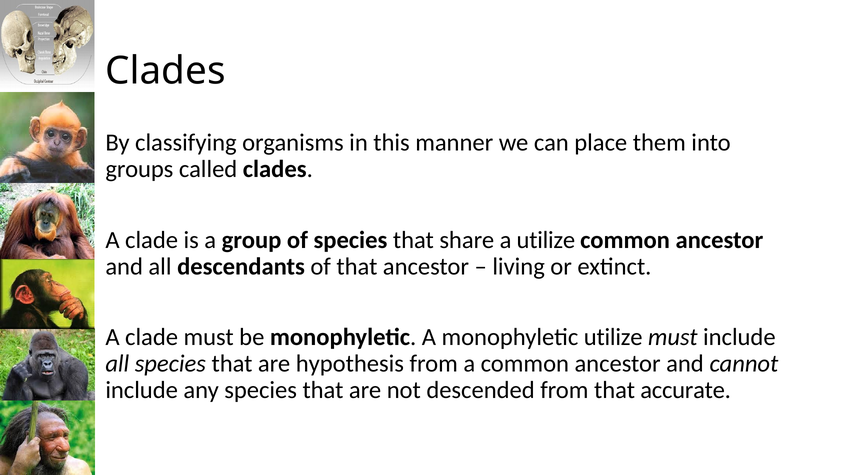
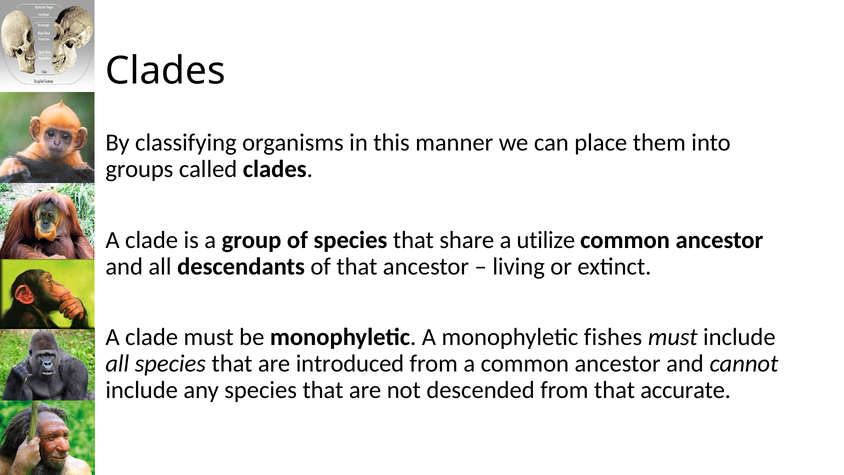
monophyletic utilize: utilize -> fishes (613, 337)
hypothesis: hypothesis -> introduced (350, 364)
